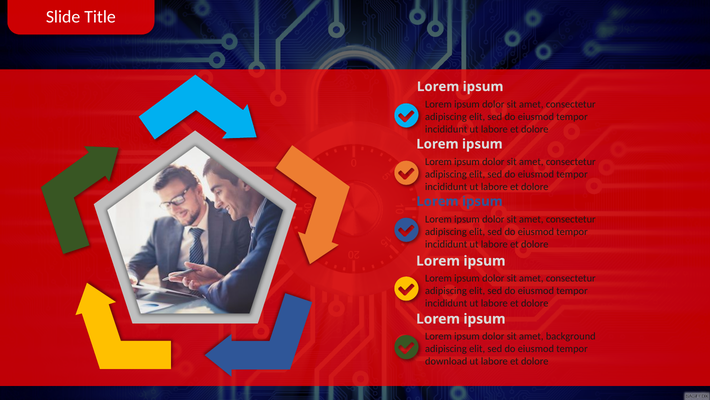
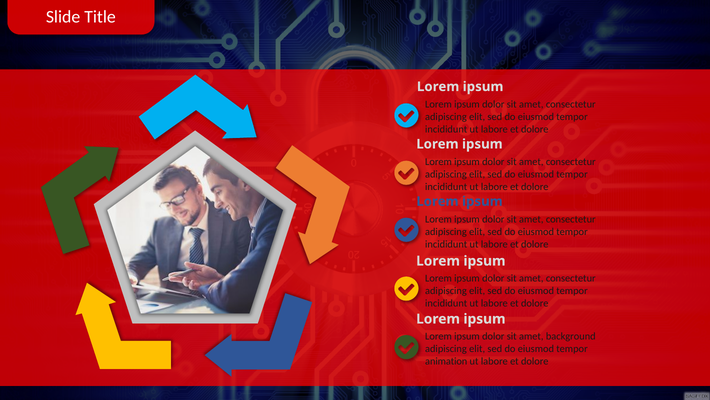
download: download -> animation (446, 361)
